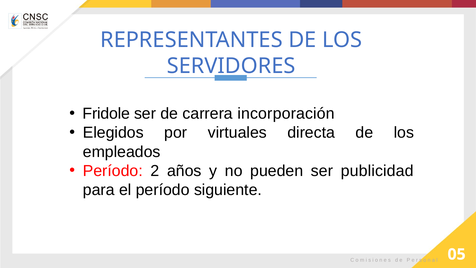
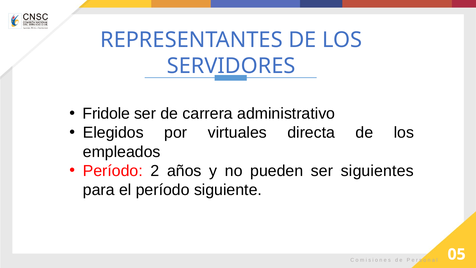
incorporación: incorporación -> administrativo (286, 114)
publicidad: publicidad -> siguientes (377, 171)
